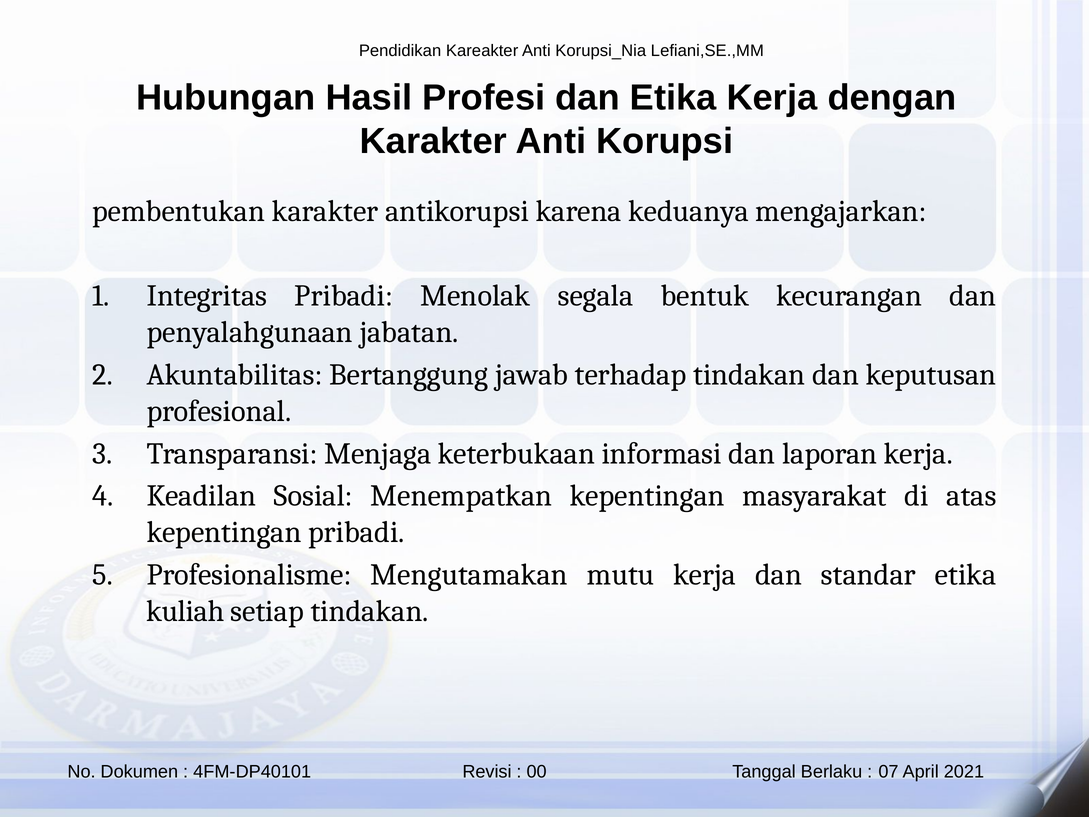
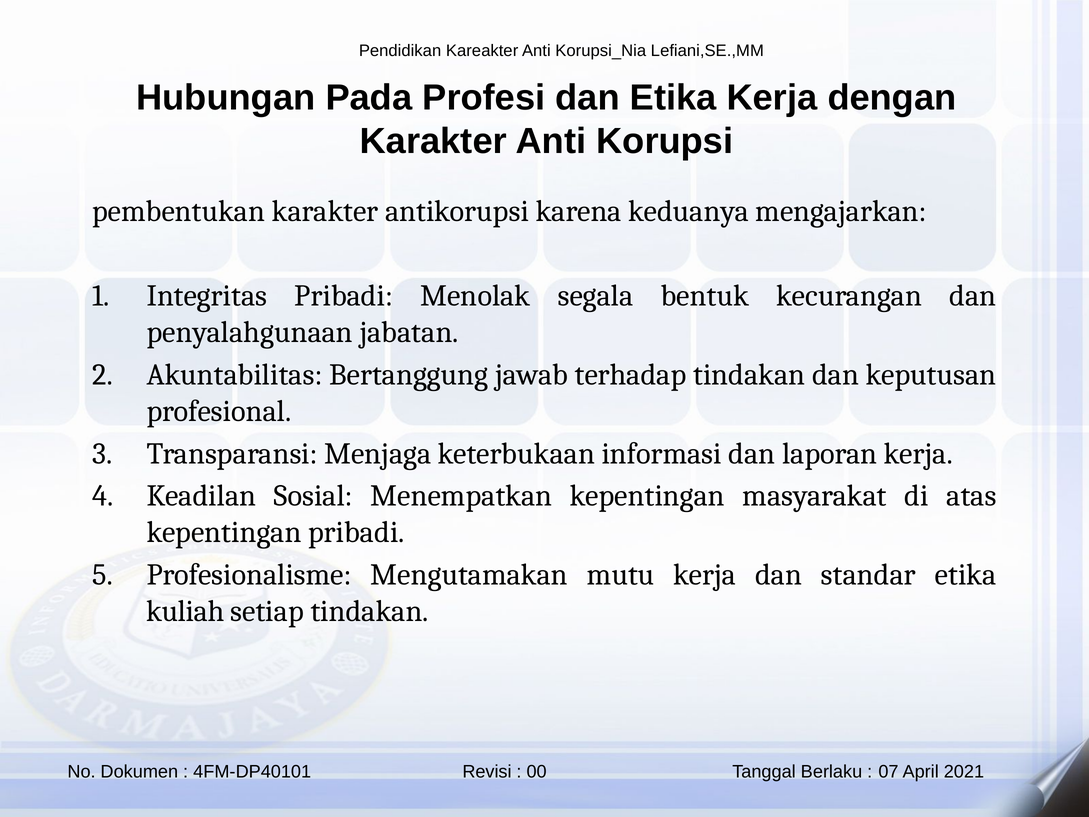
Hasil: Hasil -> Pada (369, 98)
